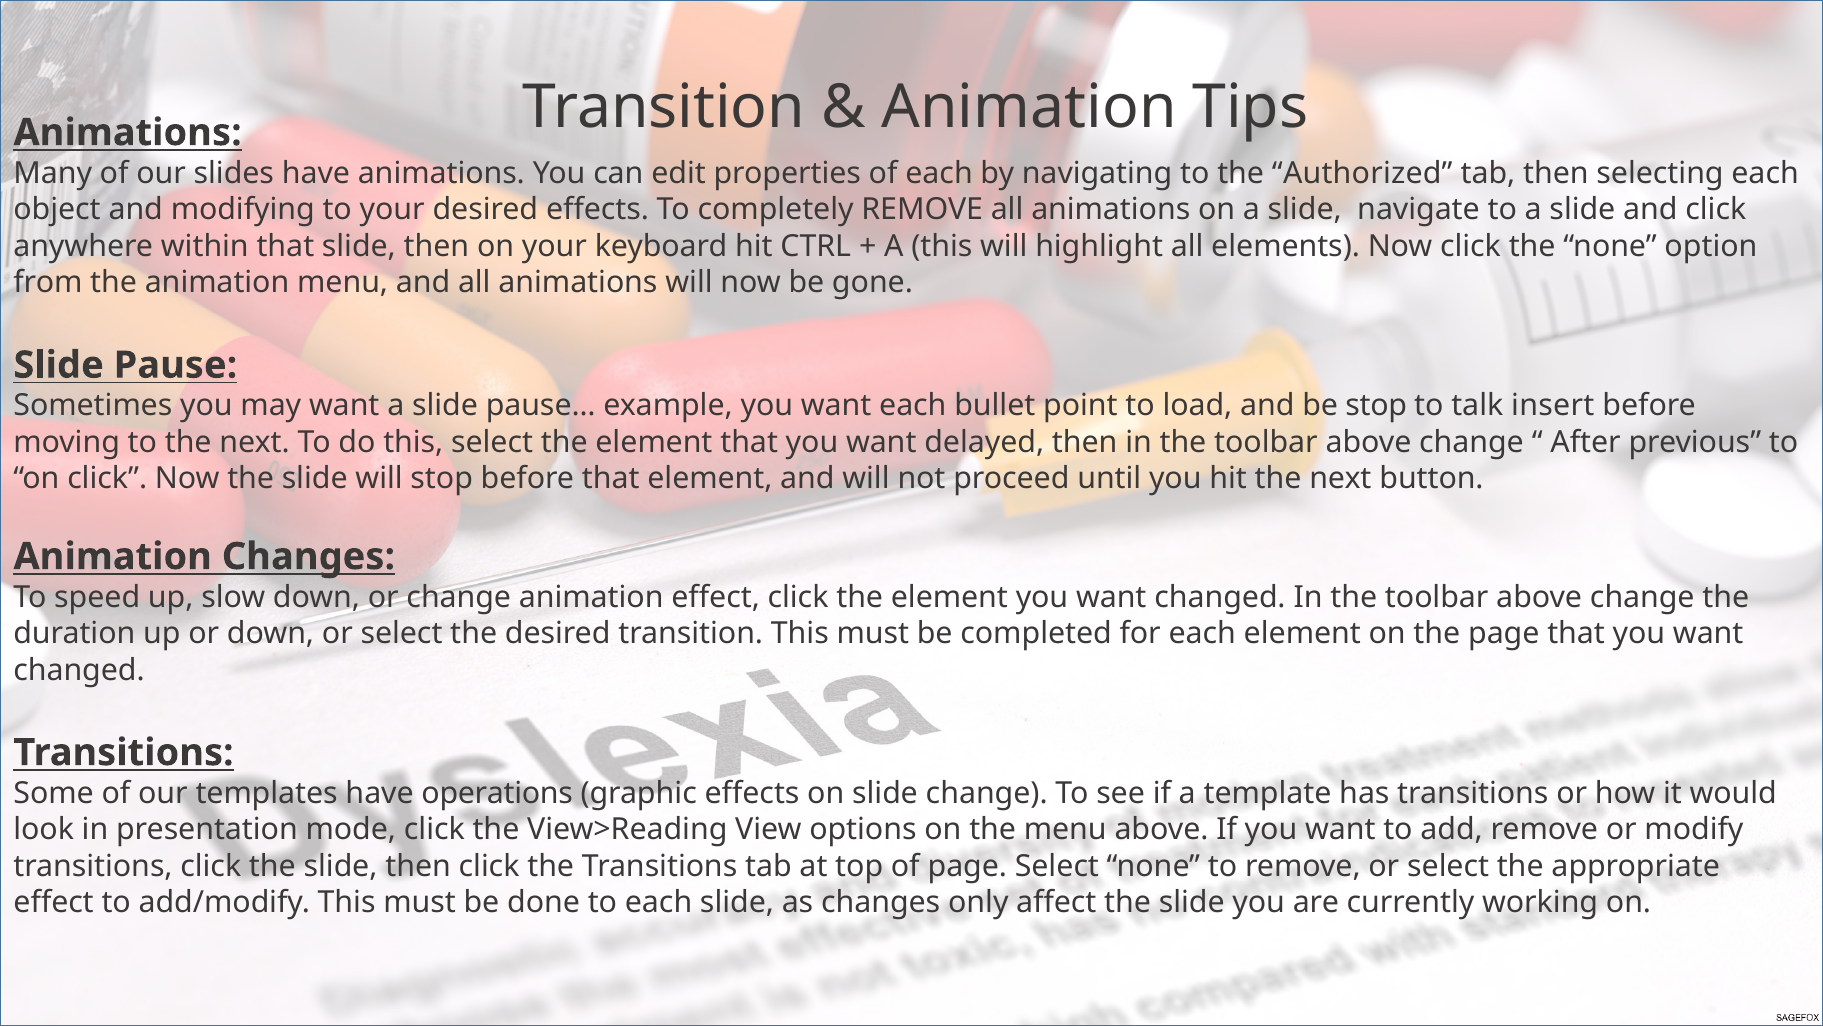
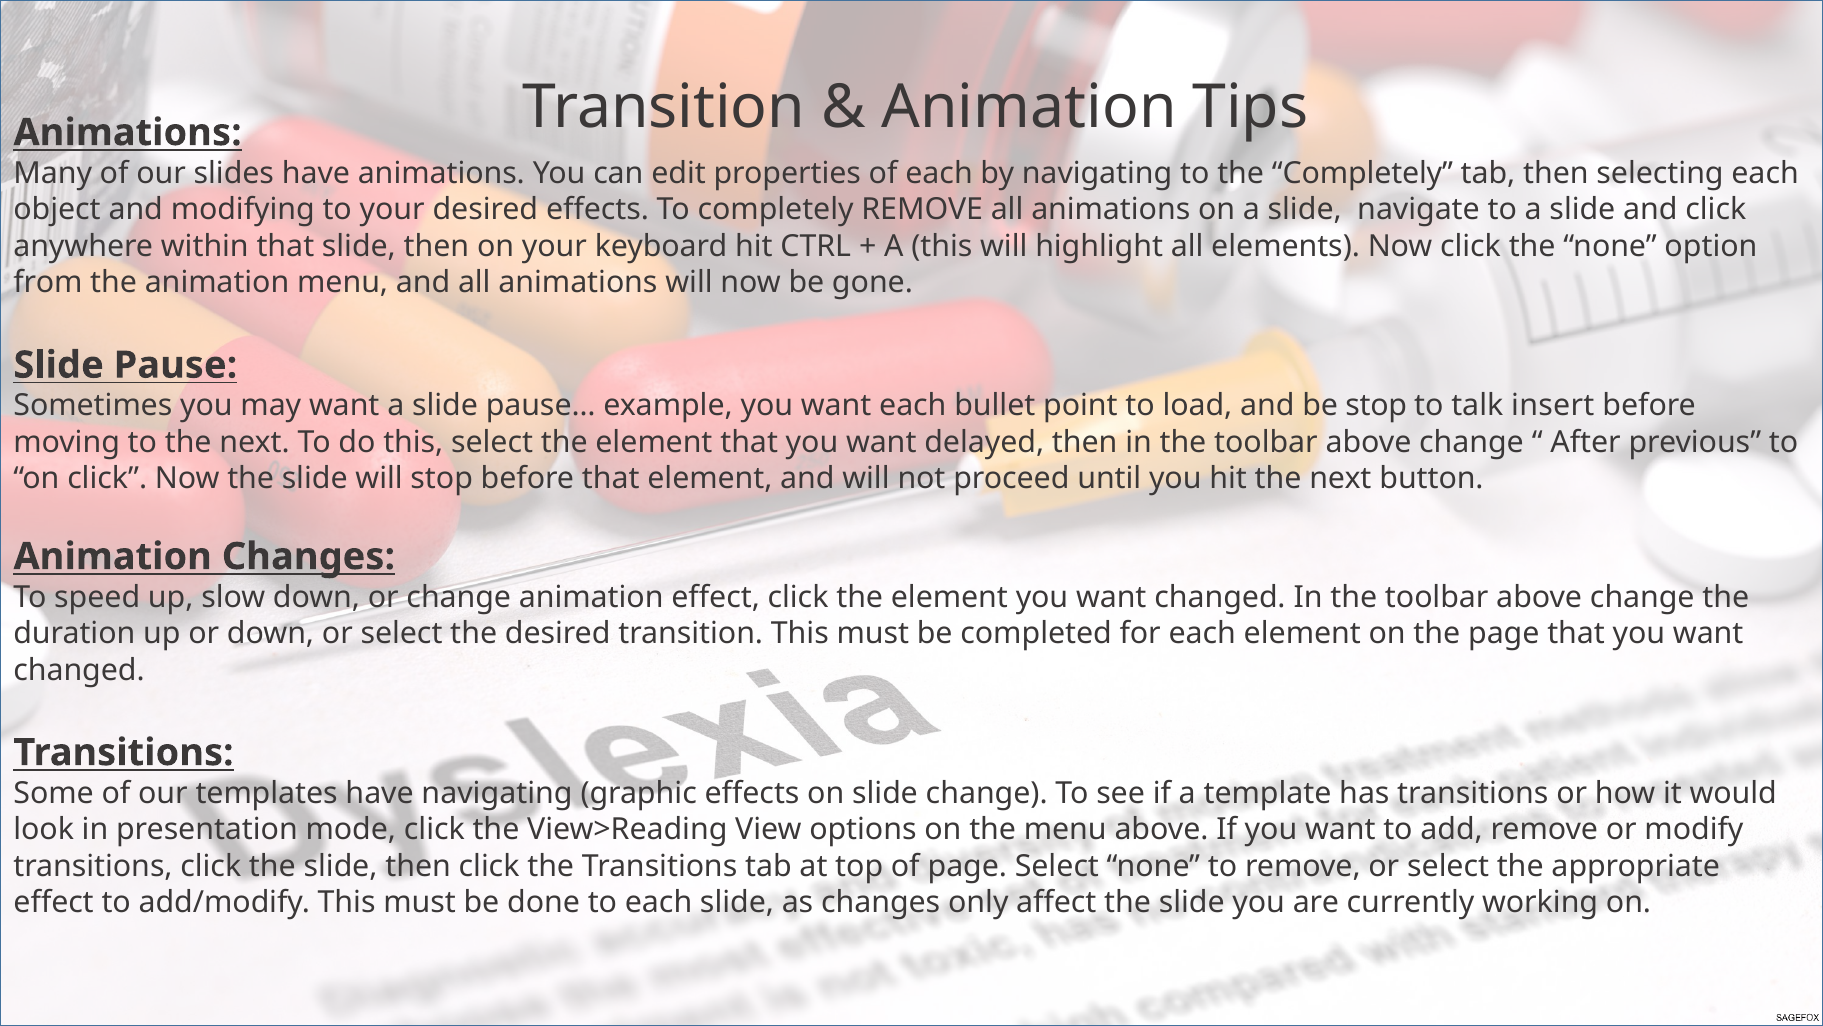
the Authorized: Authorized -> Completely (1362, 173)
have operations: operations -> navigating (497, 793)
